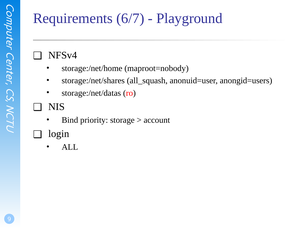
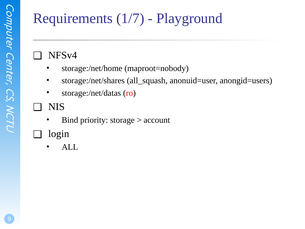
6/7: 6/7 -> 1/7 (130, 18)
